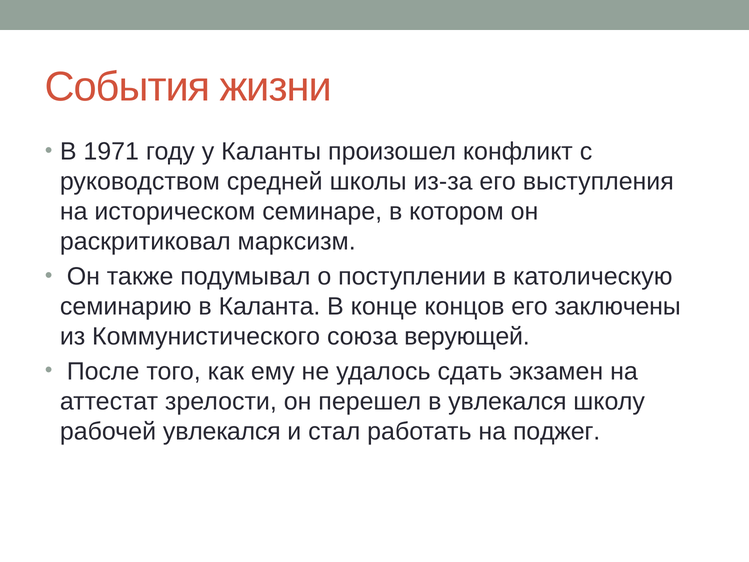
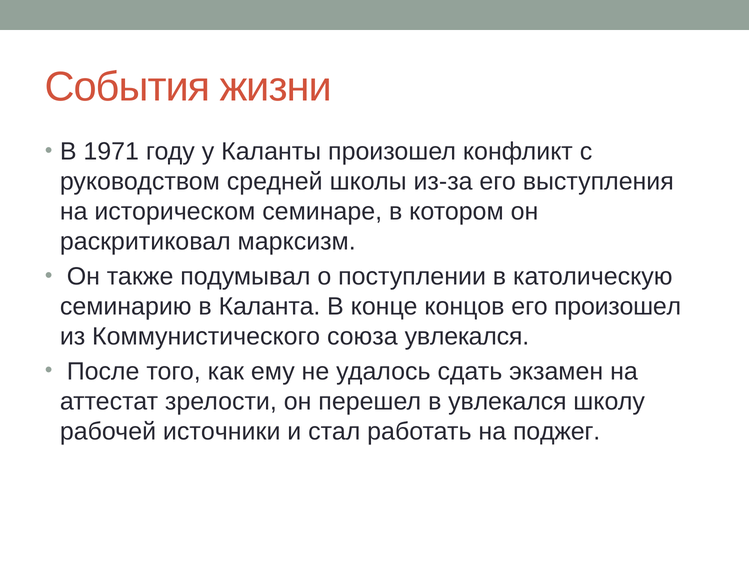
его заключены: заключены -> произошел (618, 306)
союза верующей: верующей -> увлекался (467, 336)
рабочей увлекался: увлекался -> источники (222, 431)
